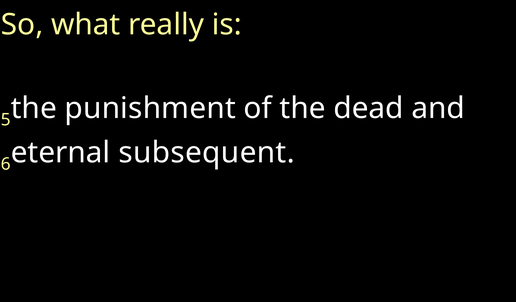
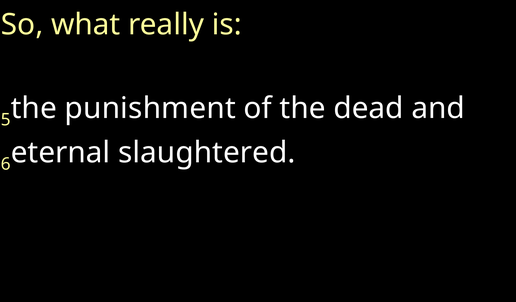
subsequent: subsequent -> slaughtered (207, 153)
